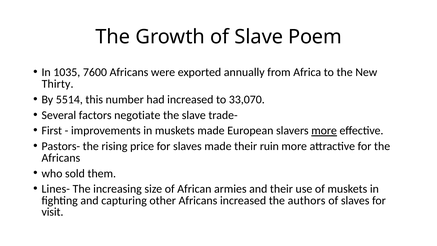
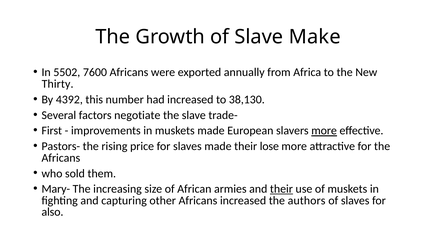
Poem: Poem -> Make (315, 37)
1035: 1035 -> 5502 (67, 72)
5514: 5514 -> 4392 (69, 99)
33,070: 33,070 -> 38,130 (247, 99)
ruin: ruin -> lose (269, 146)
Lines-: Lines- -> Mary- (56, 189)
their underline: none -> present (281, 189)
visit: visit -> also (52, 212)
